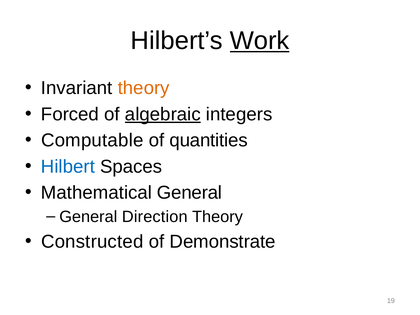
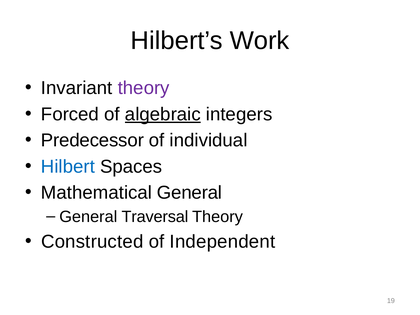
Work underline: present -> none (260, 41)
theory colour: orange -> purple (144, 88)
Computable: Computable -> Predecessor (92, 140)
quantities: quantities -> individual (209, 140)
Direction: Direction -> Traversal (155, 217)
Demonstrate: Demonstrate -> Independent (222, 242)
